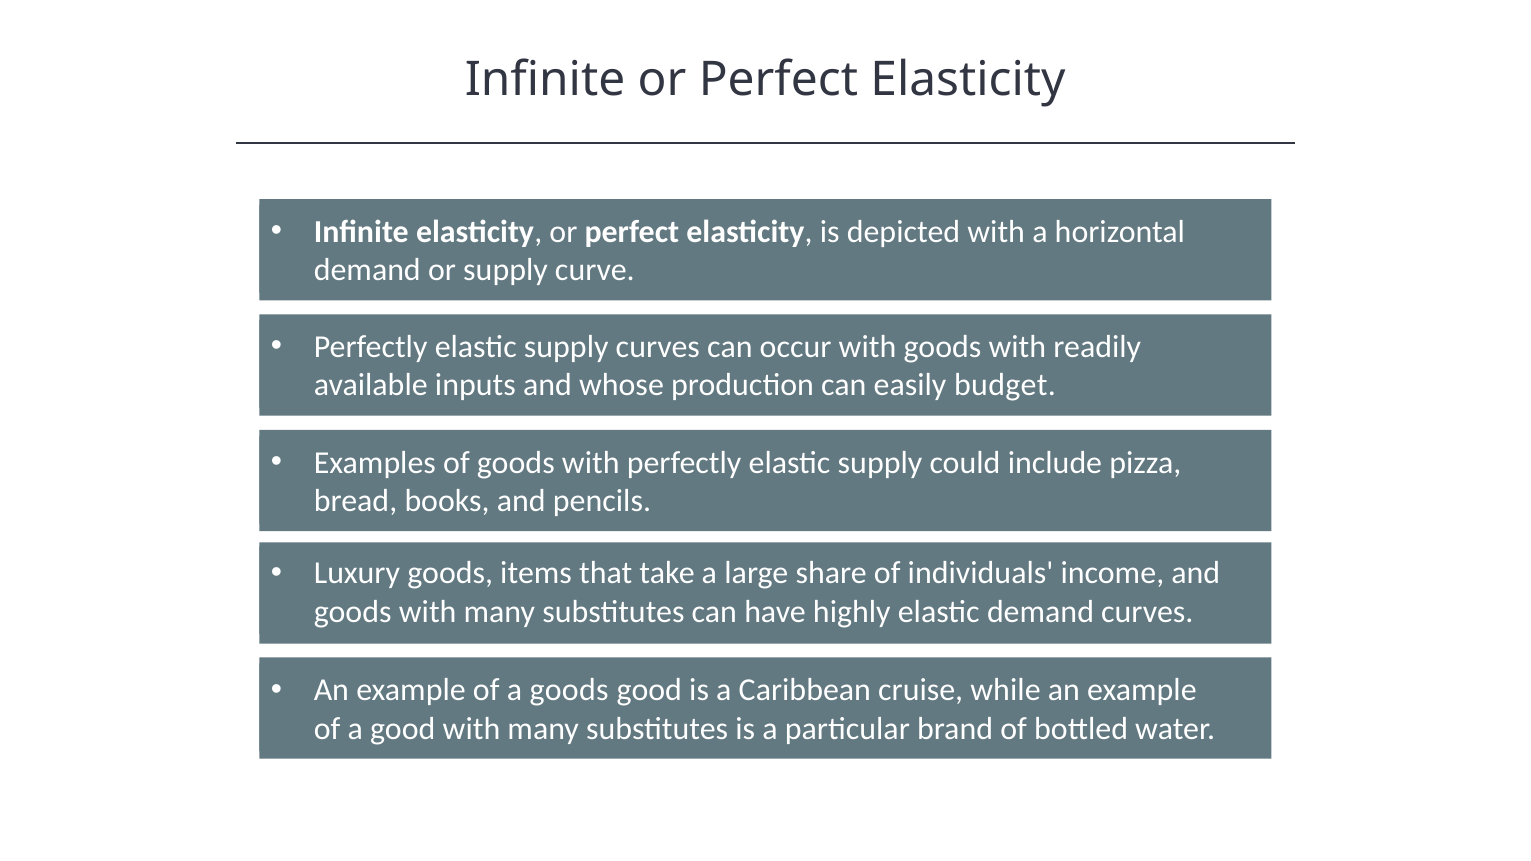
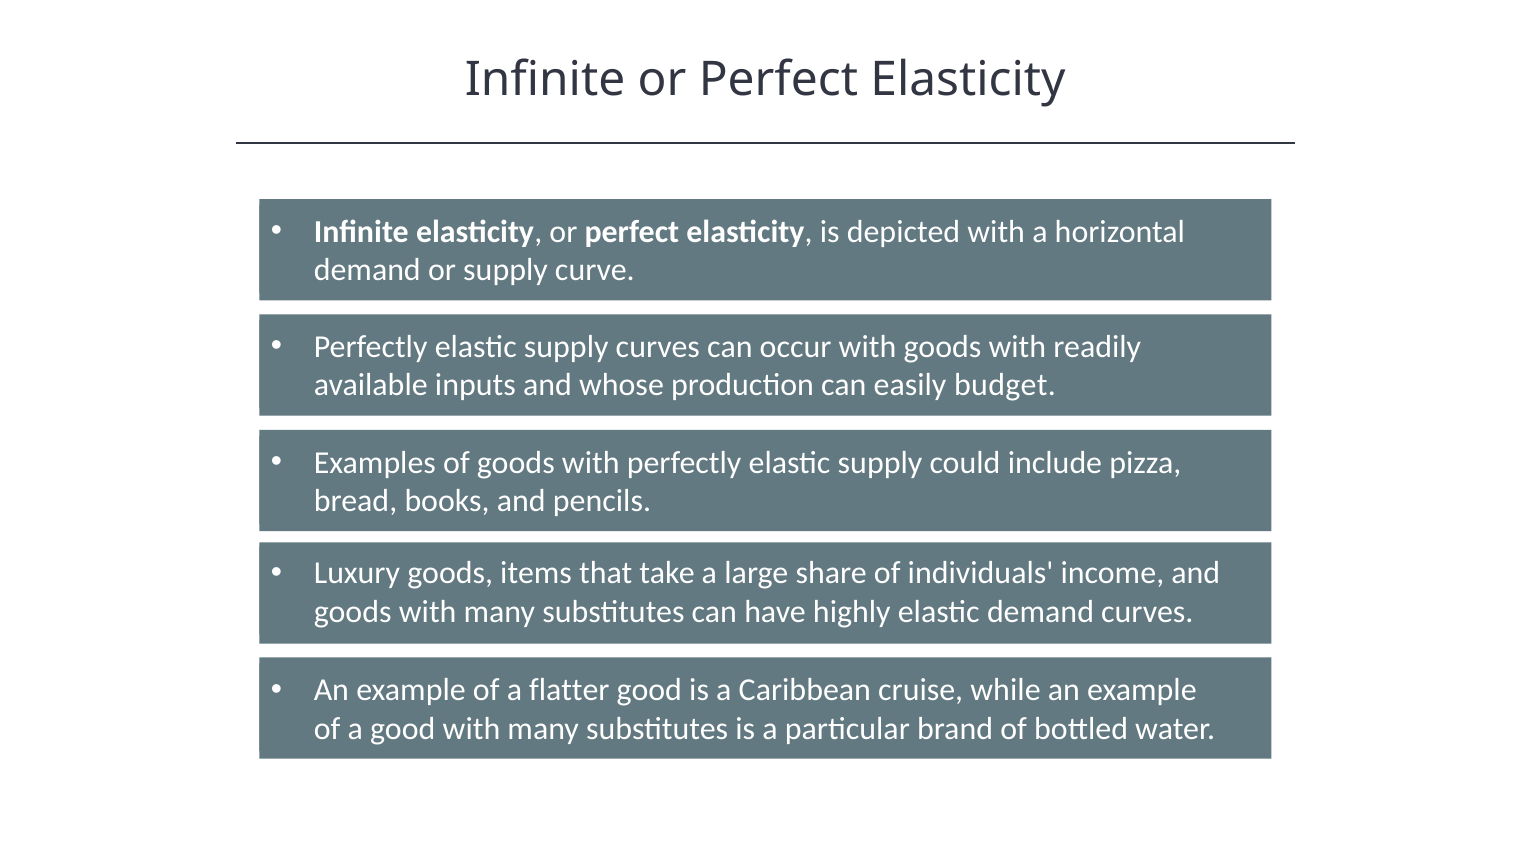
a goods: goods -> flatter (569, 691)
